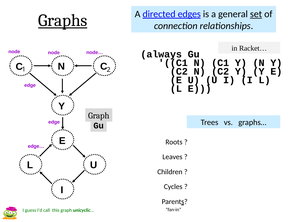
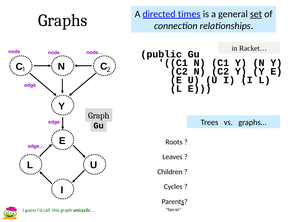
edges: edges -> times (189, 14)
Graphs underline: present -> none (63, 20)
always: always -> public (161, 54)
